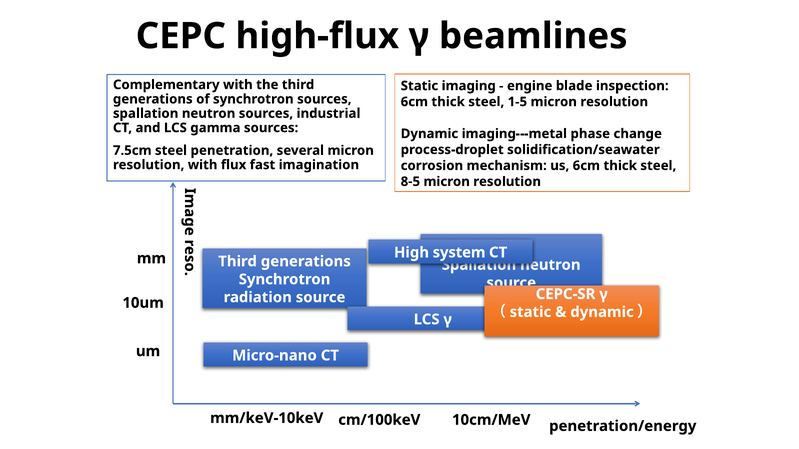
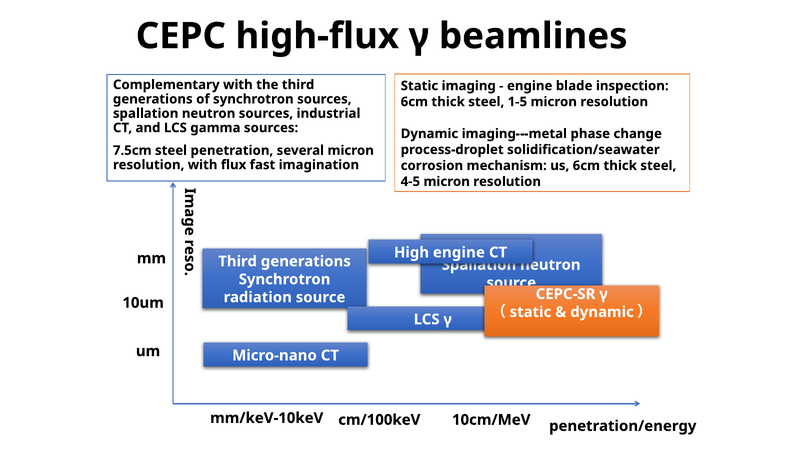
8-5: 8-5 -> 4-5 (410, 182)
High system: system -> engine (459, 253)
